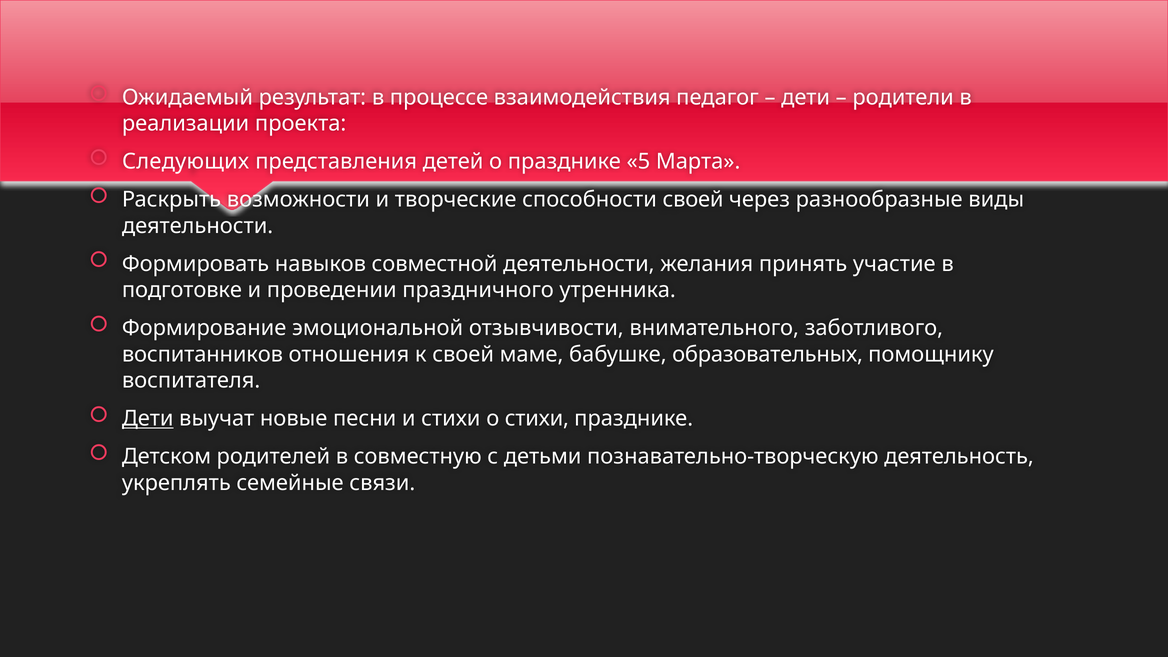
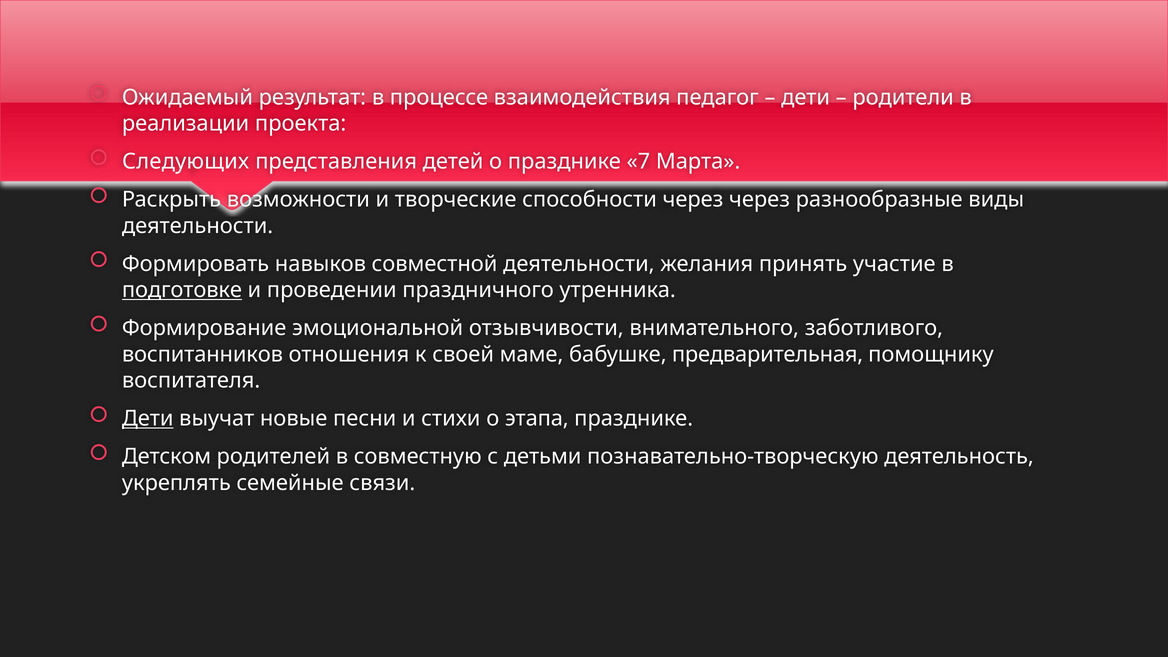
5: 5 -> 7 (638, 162)
способности своей: своей -> через (693, 200)
подготовке underline: none -> present (182, 290)
образовательных: образовательных -> предварительная (768, 354)
о стихи: стихи -> этапа (537, 419)
